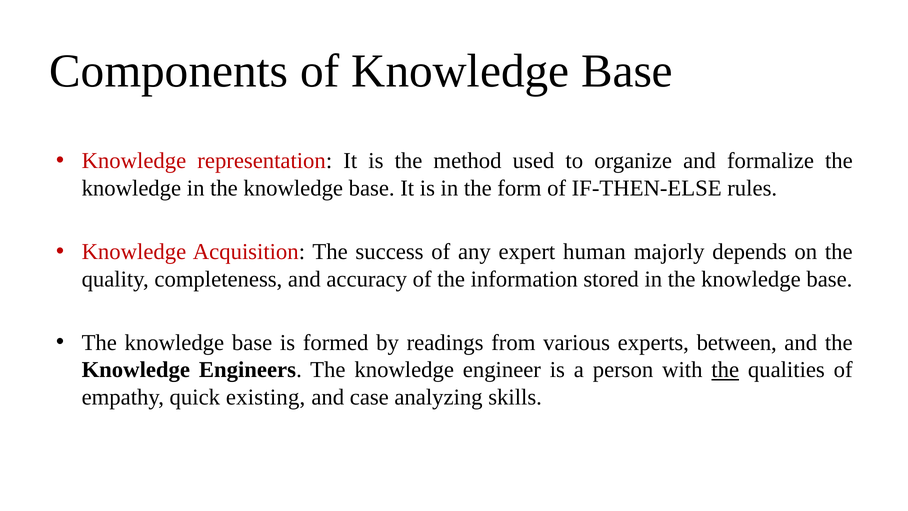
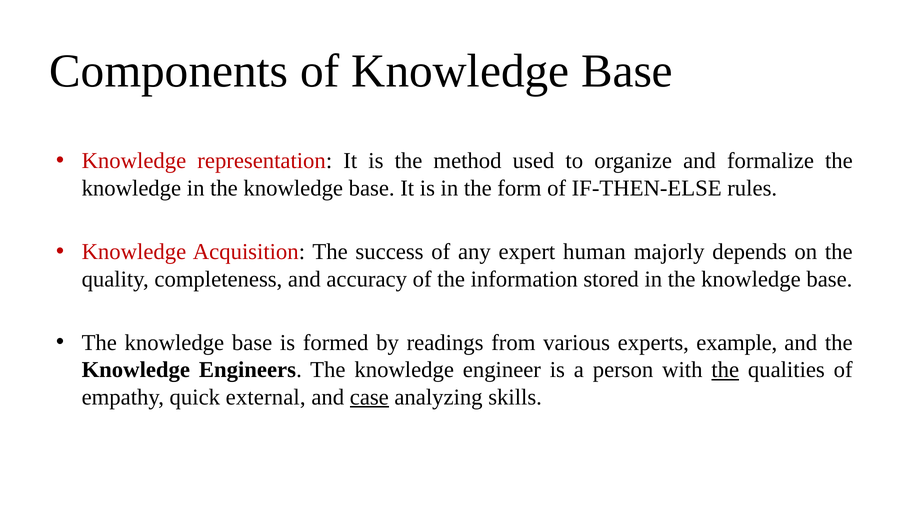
between: between -> example (737, 342)
existing: existing -> external (266, 397)
case underline: none -> present (369, 397)
